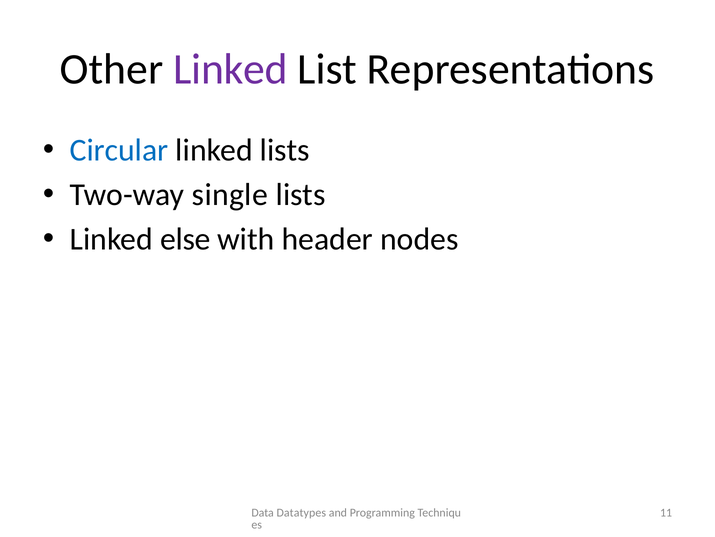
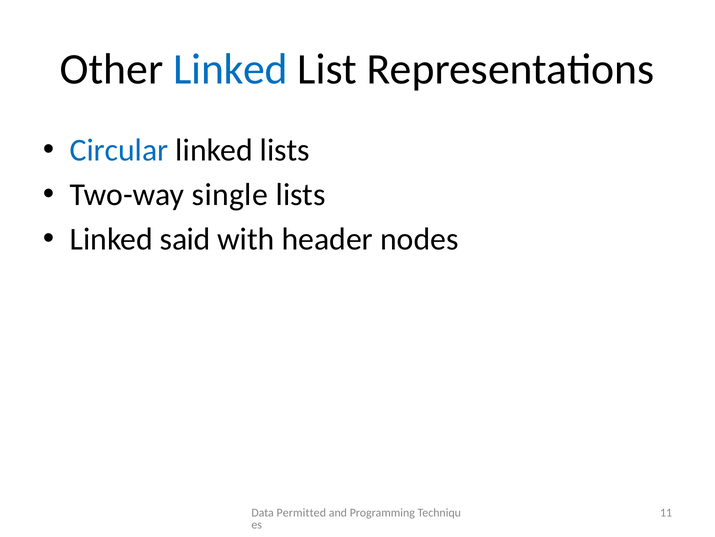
Linked colour: purple -> blue (230, 69)
else: else -> said (185, 239)
Datatypes: Datatypes -> Permitted (301, 512)
